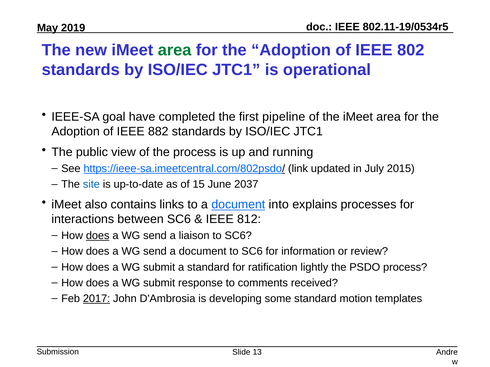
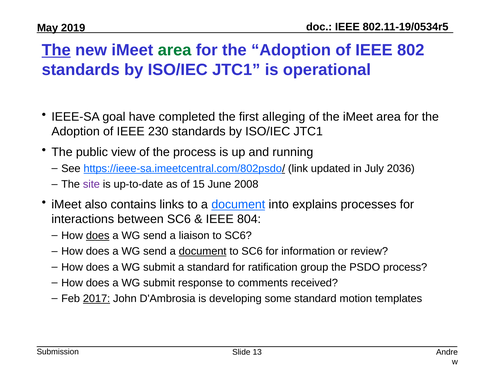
The underline: none -> present (56, 50)
pipeline: pipeline -> alleging (284, 117)
882: 882 -> 230 (158, 132)
2015: 2015 -> 2036 (401, 169)
site colour: blue -> purple (91, 185)
2037: 2037 -> 2008 (246, 185)
812: 812 -> 804 (249, 219)
document underline: none -> present (203, 252)
lightly: lightly -> group (314, 268)
